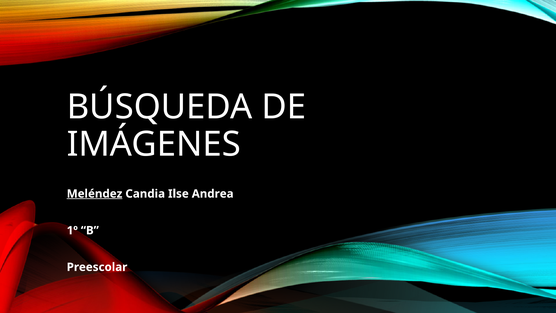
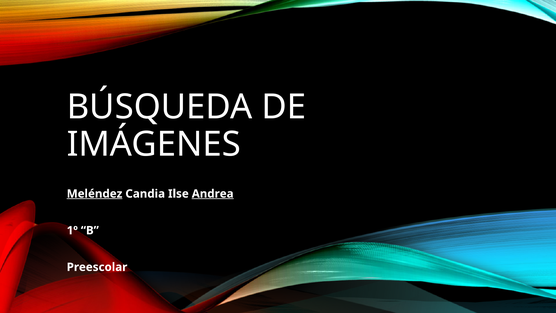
Andrea underline: none -> present (213, 194)
